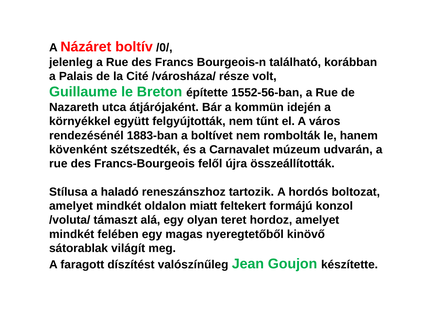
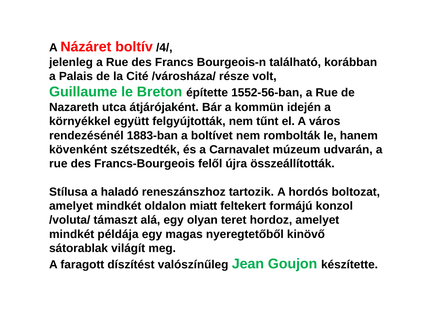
/0/: /0/ -> /4/ (164, 48)
felében: felében -> példája (118, 234)
